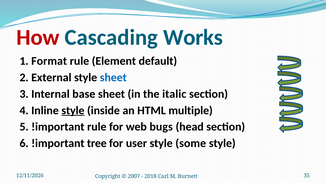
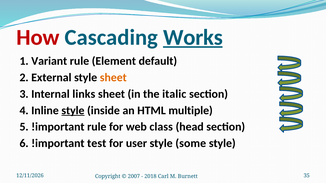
Works underline: none -> present (193, 37)
Format: Format -> Variant (49, 61)
sheet colour: blue -> orange (113, 78)
base: base -> links (84, 94)
bugs: bugs -> class (161, 127)
tree: tree -> test (97, 144)
